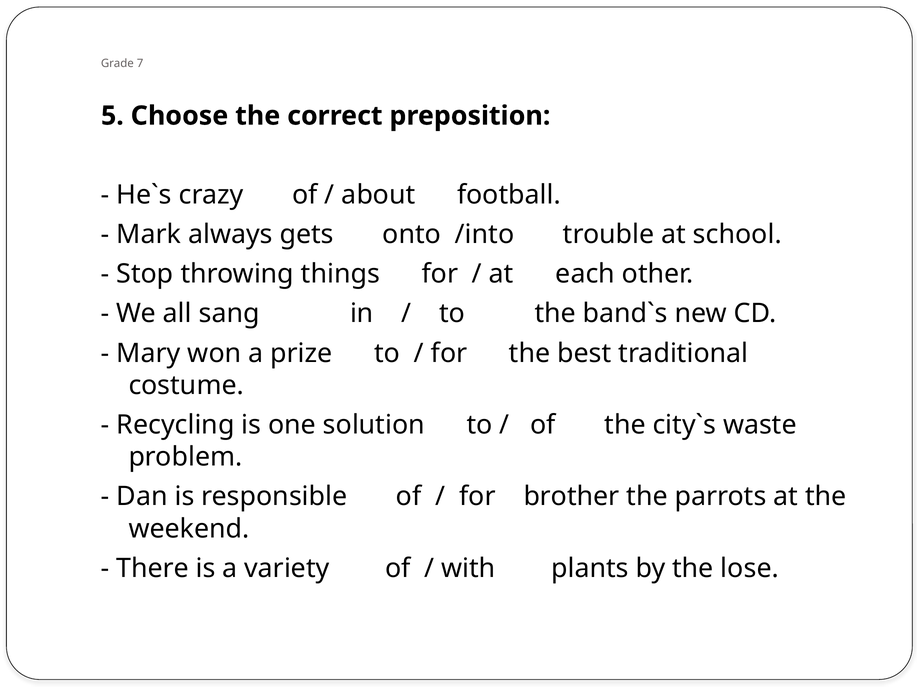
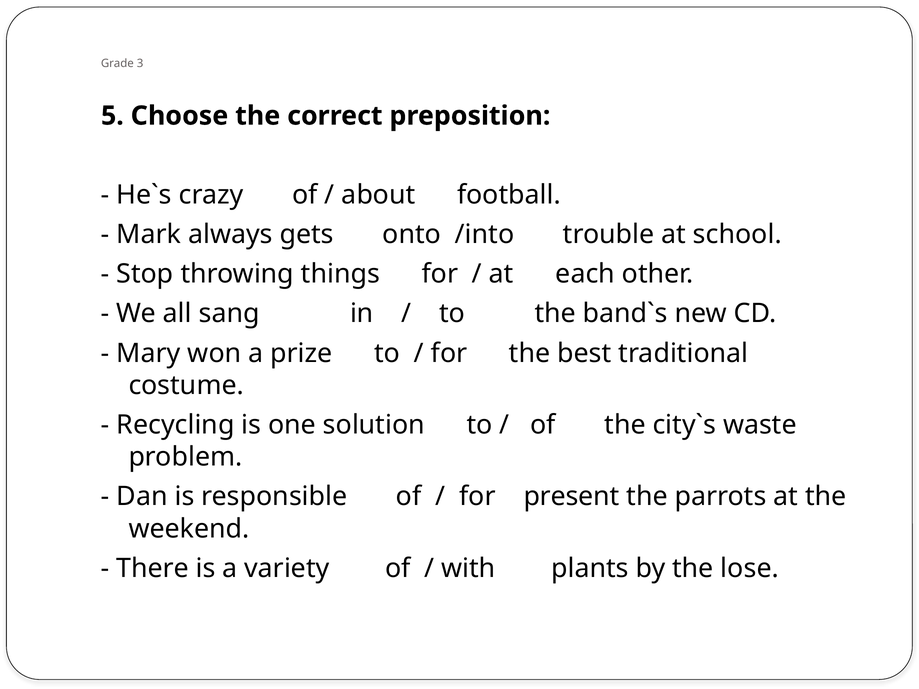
7: 7 -> 3 (140, 64)
brother: brother -> present (571, 497)
